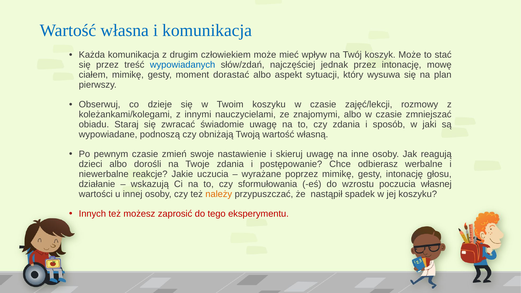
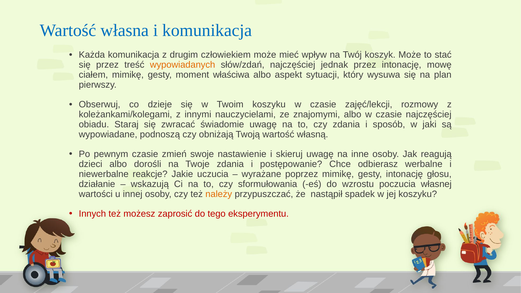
wypowiadanych colour: blue -> orange (183, 65)
dorastać: dorastać -> właściwa (231, 75)
czasie zmniejszać: zmniejszać -> najczęściej (429, 115)
